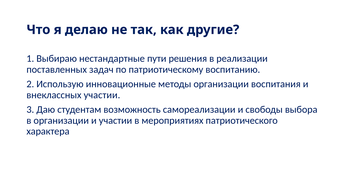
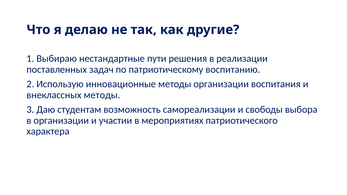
внеклассных участии: участии -> методы (102, 95)
